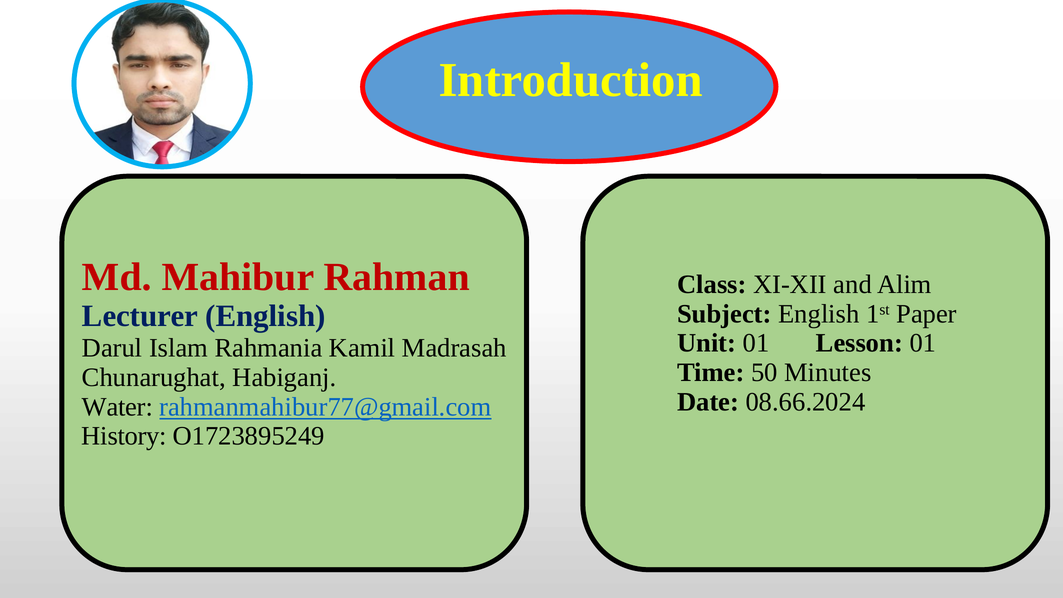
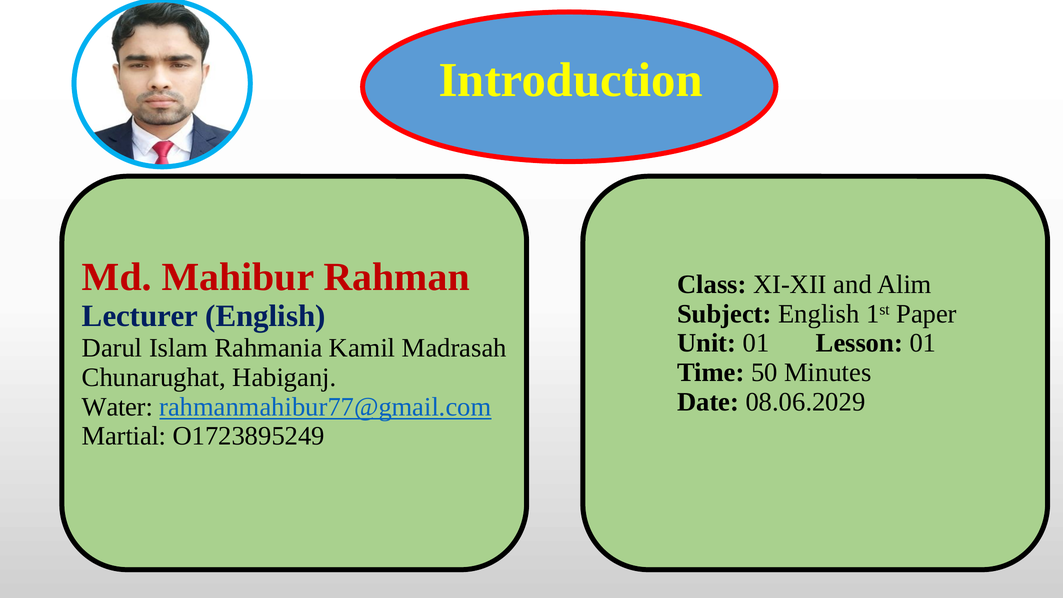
08.66.2024: 08.66.2024 -> 08.06.2029 (806, 402)
History: History -> Martial (124, 436)
